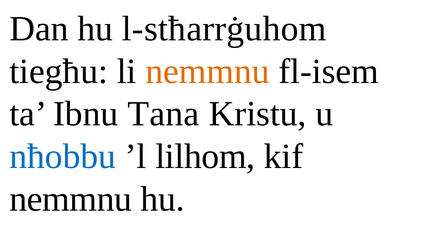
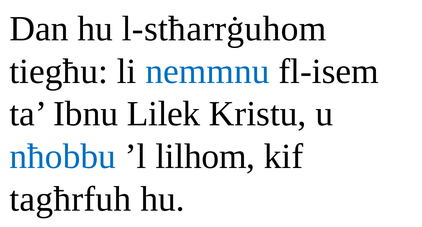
nemmnu colour: orange -> blue (207, 71)
Tana: Tana -> Lilek (164, 114)
nemmnu: nemmnu -> tagħrfuh (70, 199)
